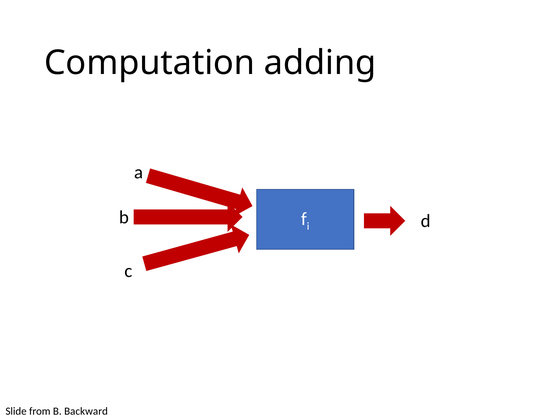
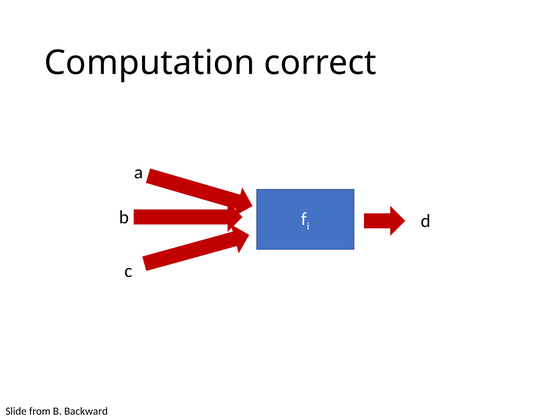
adding: adding -> correct (320, 63)
